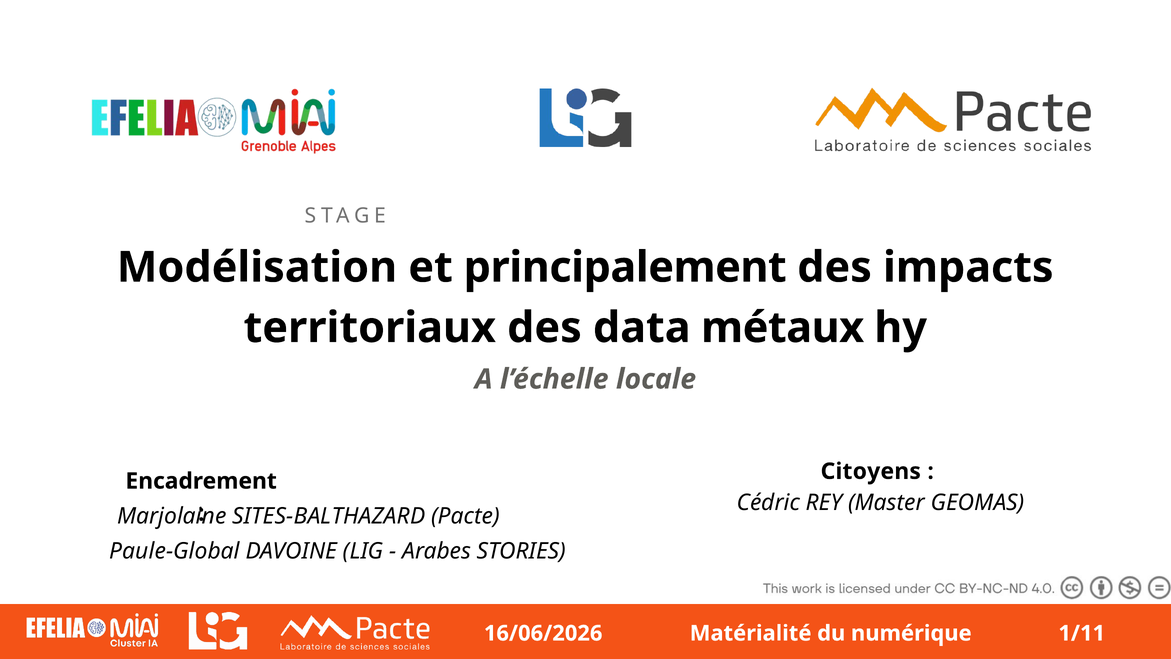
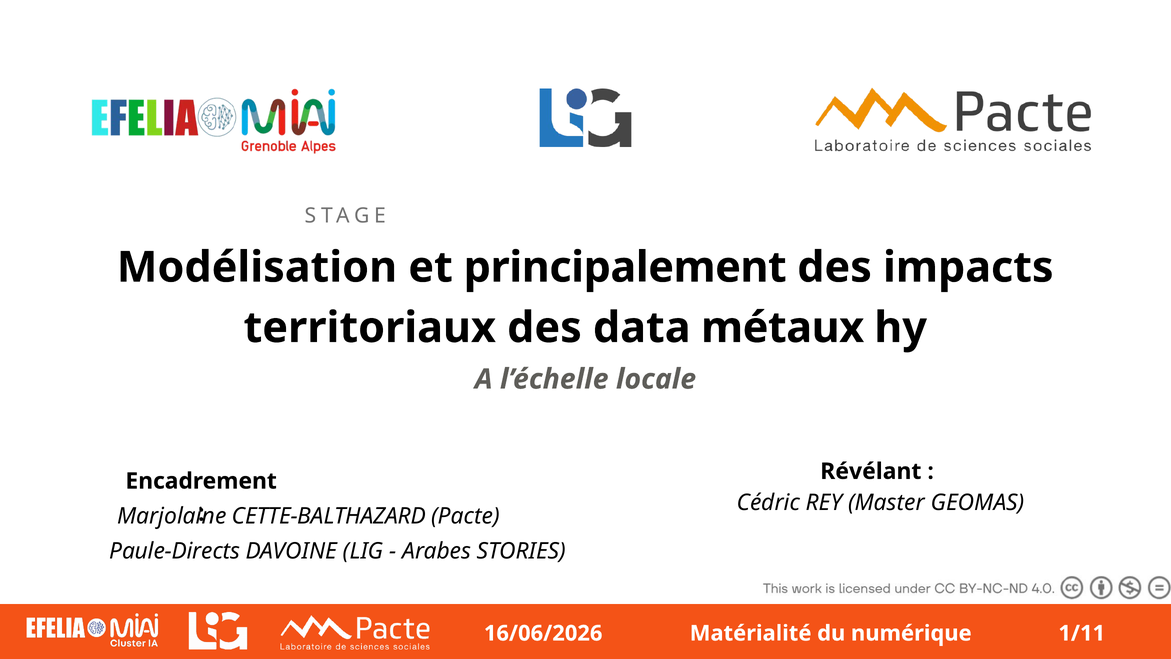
Citoyens: Citoyens -> Révélant (871, 471)
SITES-BALTHAZARD: SITES-BALTHAZARD -> CETTE-BALTHAZARD (329, 516)
Paule-Global: Paule-Global -> Paule-Directs (175, 551)
